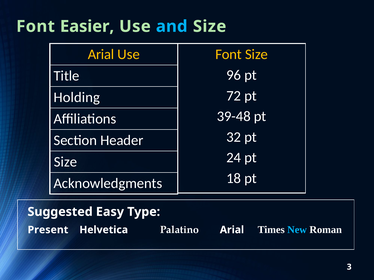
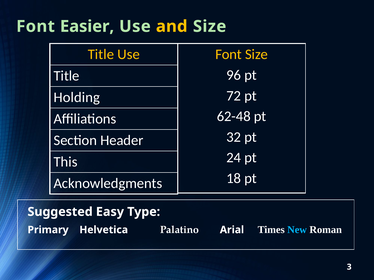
and colour: light blue -> yellow (172, 26)
Arial: Arial -> Title (101, 55)
39-48: 39-48 -> 62-48 (234, 117)
Size: Size -> This (66, 162)
Present: Present -> Primary (48, 230)
